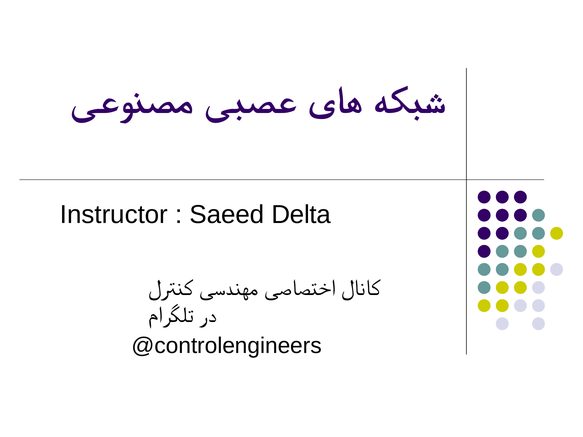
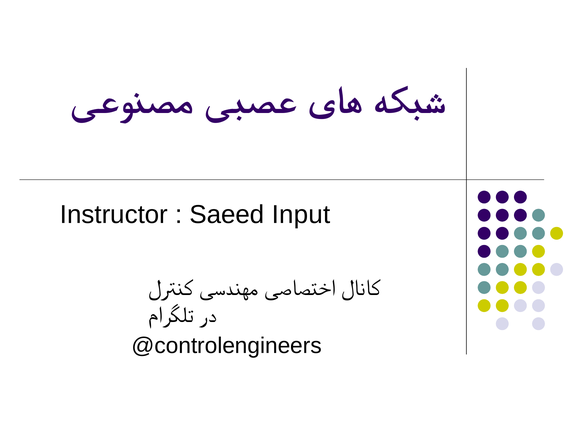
Delta: Delta -> Input (301, 215)
